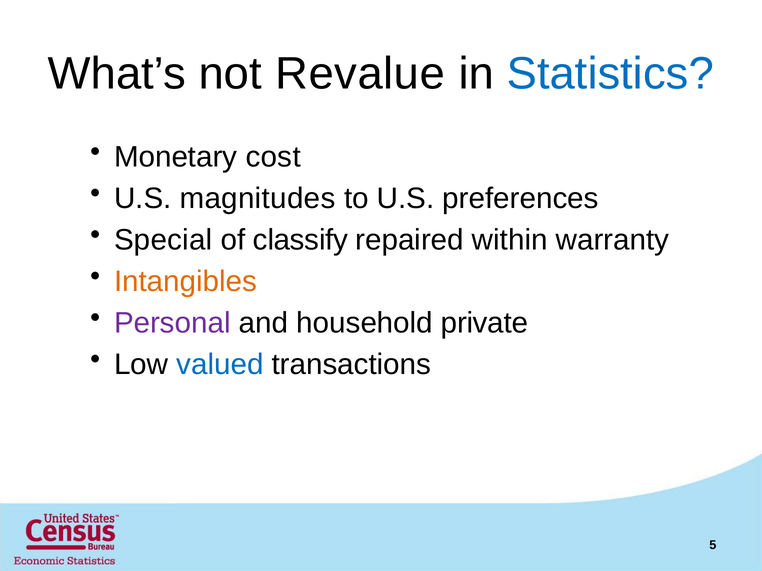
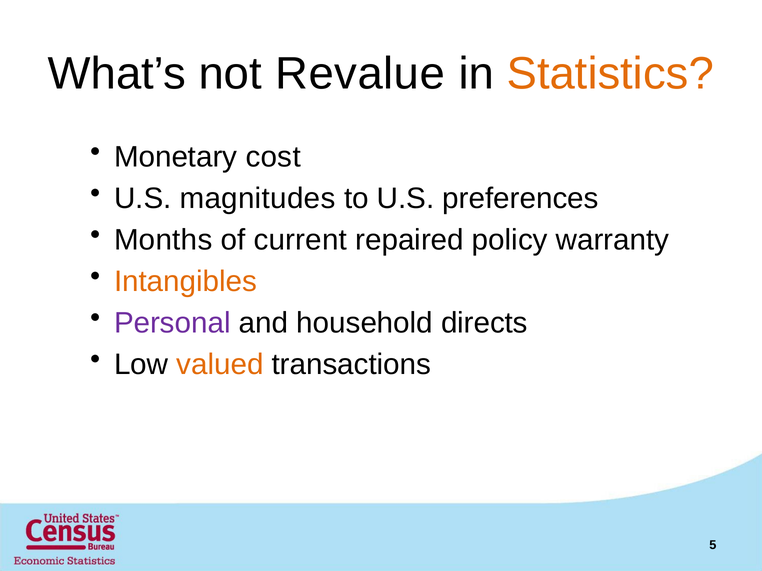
Statistics colour: blue -> orange (610, 74)
Special: Special -> Months (163, 240)
classify: classify -> current (300, 240)
within: within -> policy (510, 240)
private: private -> directs (484, 323)
valued colour: blue -> orange (220, 365)
